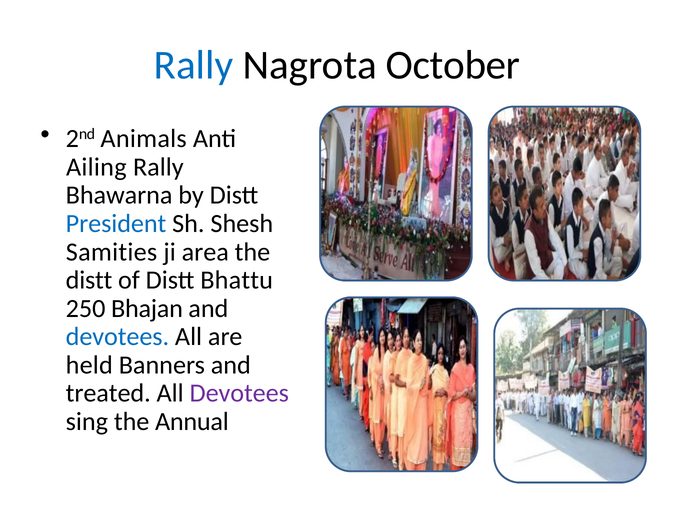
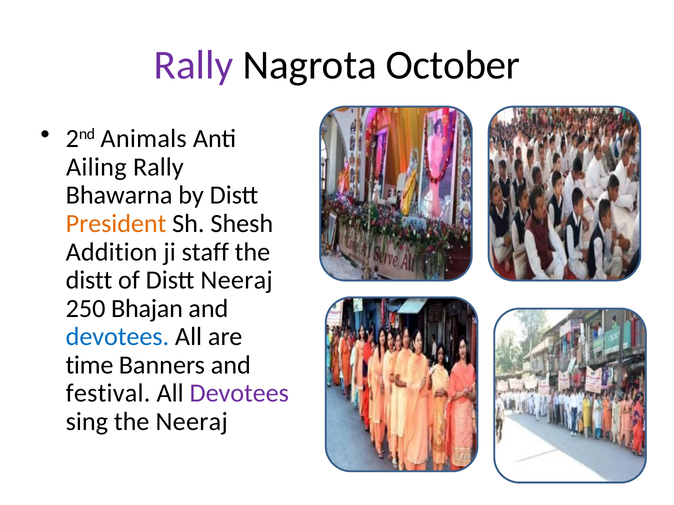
Rally colour: blue -> purple (193, 65)
President colour: blue -> orange (116, 224)
Samities: Samities -> Addition (112, 252)
area: area -> staff (205, 252)
Distt Bhattu: Bhattu -> Neeraj (237, 280)
held: held -> time (89, 365)
treated: treated -> festival (108, 394)
the Annual: Annual -> Neeraj (192, 422)
